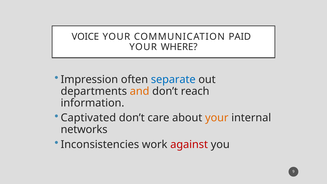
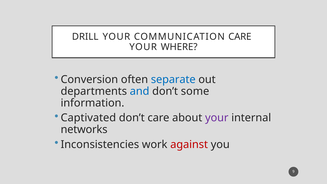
VOICE: VOICE -> DRILL (85, 37)
COMMUNICATION PAID: PAID -> CARE (240, 37)
Impression: Impression -> Conversion (89, 79)
and colour: orange -> blue (140, 91)
reach: reach -> some (195, 91)
your colour: orange -> purple (217, 118)
